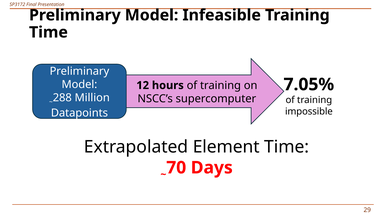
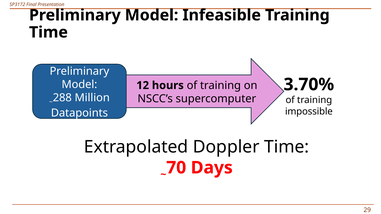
7.05%: 7.05% -> 3.70% (309, 85)
Element: Element -> Doppler (226, 147)
